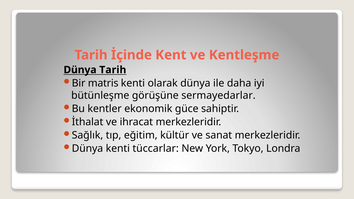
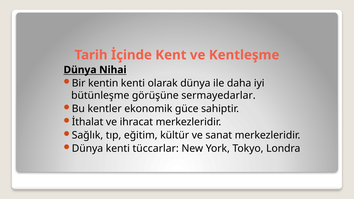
Dünya Tarih: Tarih -> Nihai (113, 70)
matris: matris -> kentin (103, 83)
